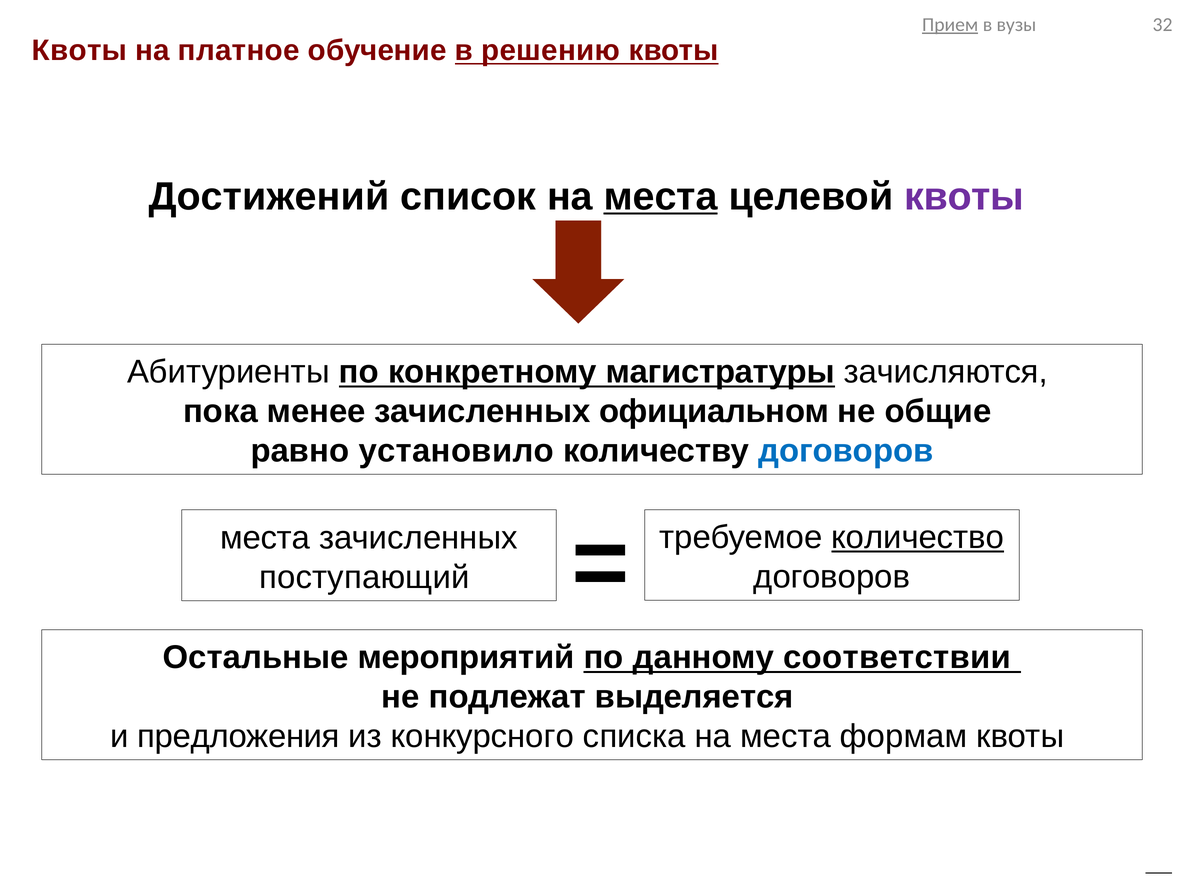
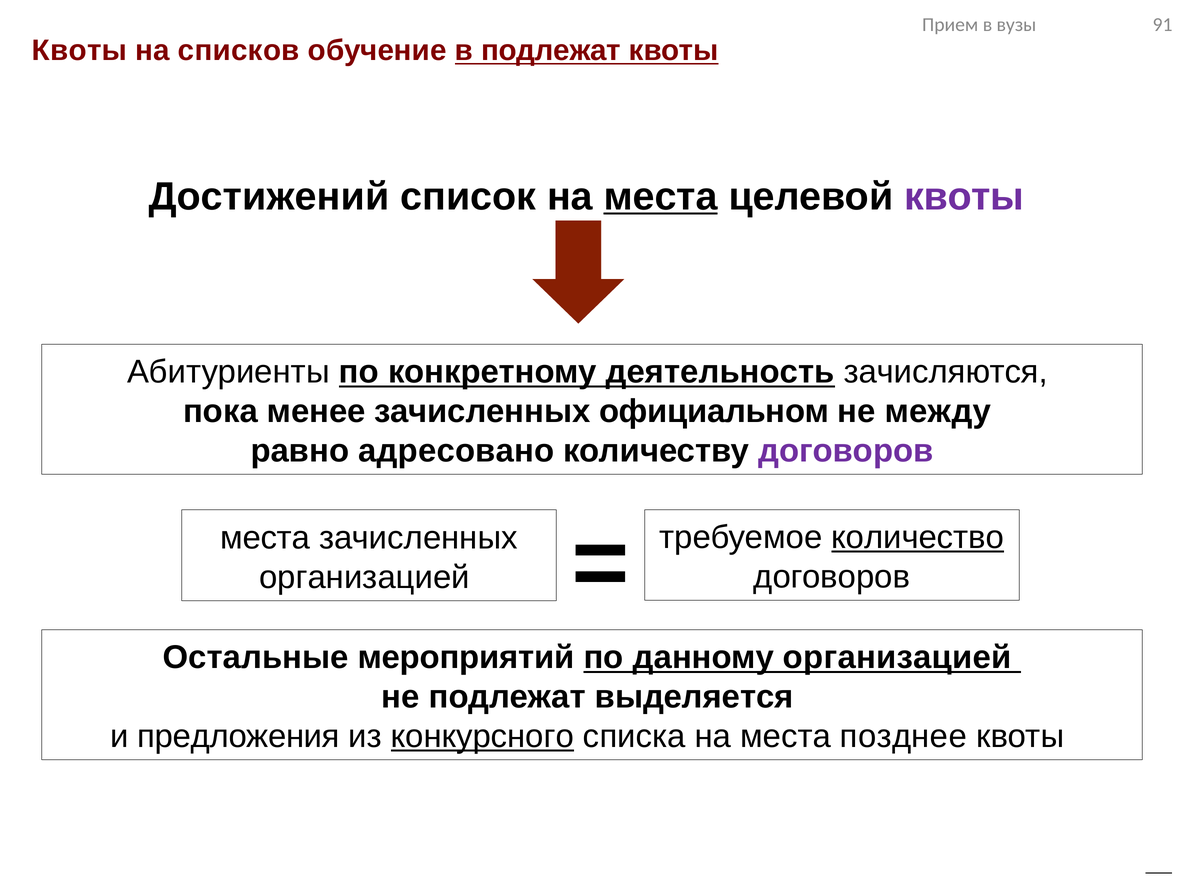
Прием underline: present -> none (950, 25)
32: 32 -> 91 (1163, 25)
платное: платное -> списков (239, 51)
в решению: решению -> подлежат (551, 51)
магистратуры: магистратуры -> деятельность (720, 372)
общие: общие -> между (938, 411)
установило: установило -> адресовано (456, 451)
договоров colour: blue -> purple (846, 451)
поступающий: поступающий -> организацией (364, 577)
данному соответствии: соответствии -> организацией (897, 657)
конкурсного underline: none -> present (482, 736)
формам: формам -> позднее (903, 736)
